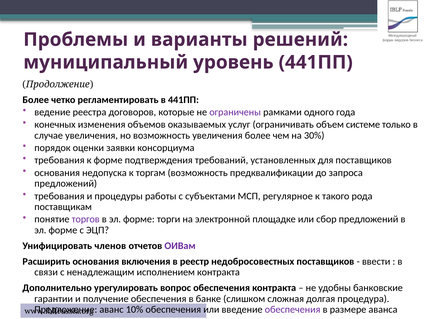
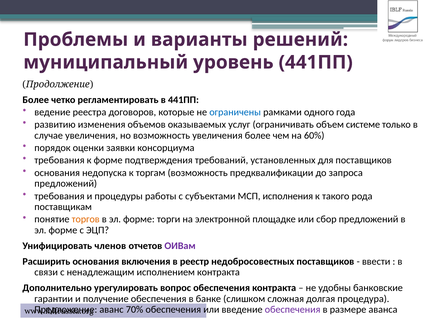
ограничены colour: purple -> blue (235, 112)
конечных: конечных -> развитию (55, 125)
30%: 30% -> 60% (314, 136)
регулярное: регулярное -> исполнения (288, 196)
торгов colour: purple -> orange (86, 220)
10%: 10% -> 70% (135, 310)
